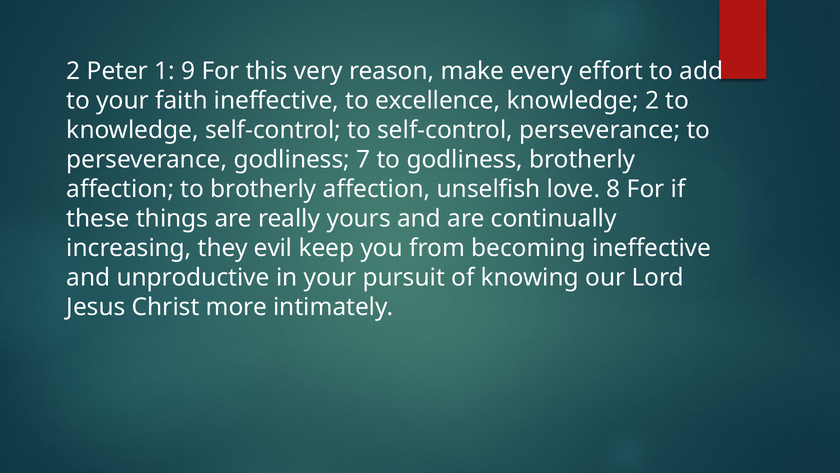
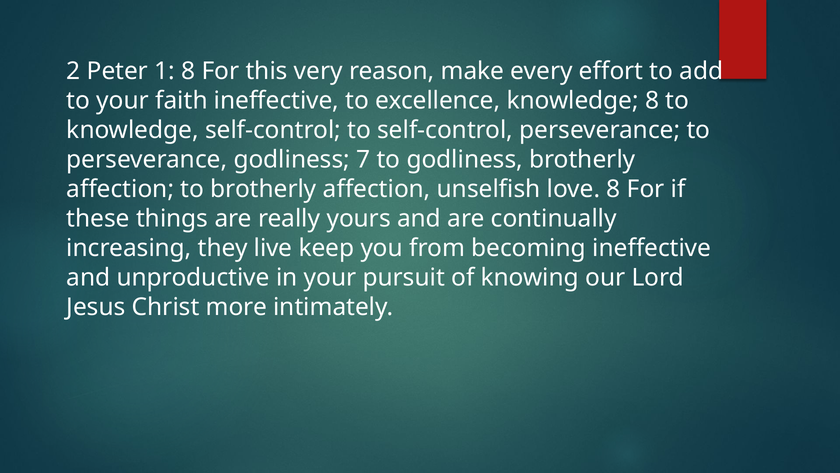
1 9: 9 -> 8 (188, 71)
knowledge 2: 2 -> 8 (652, 101)
evil: evil -> live (273, 248)
